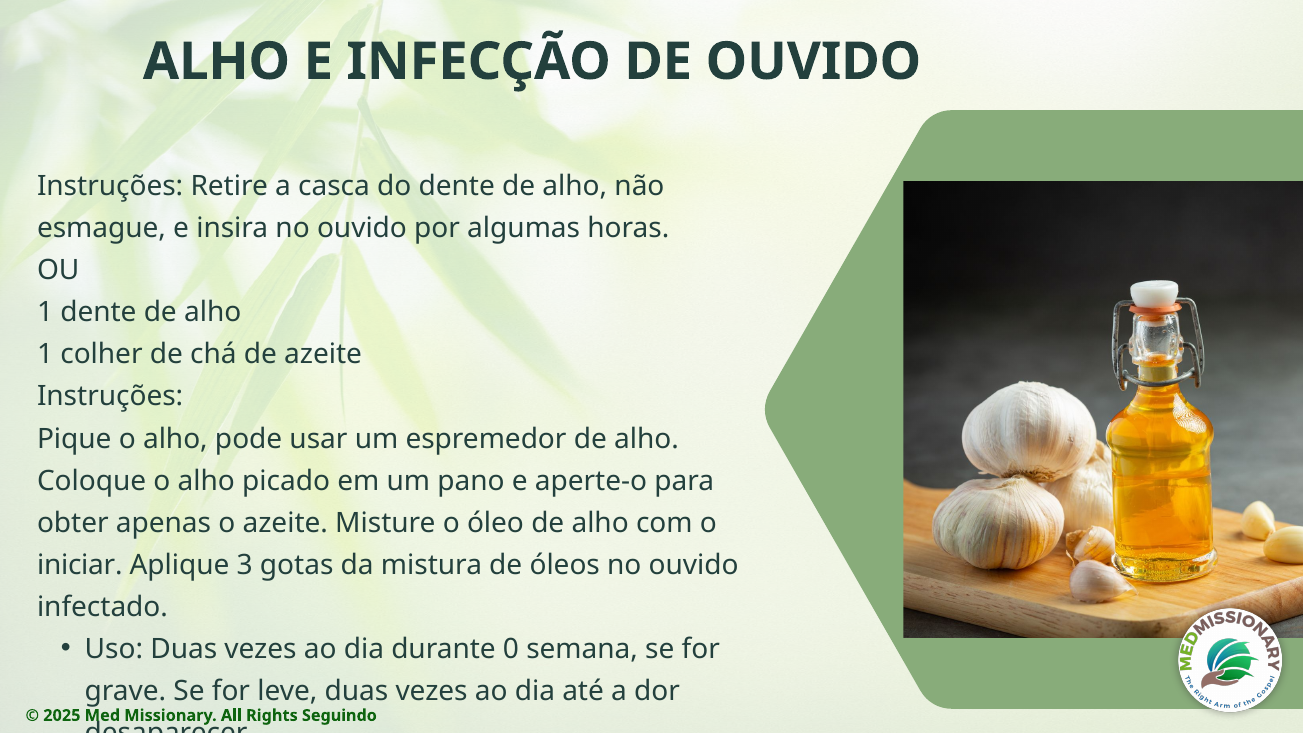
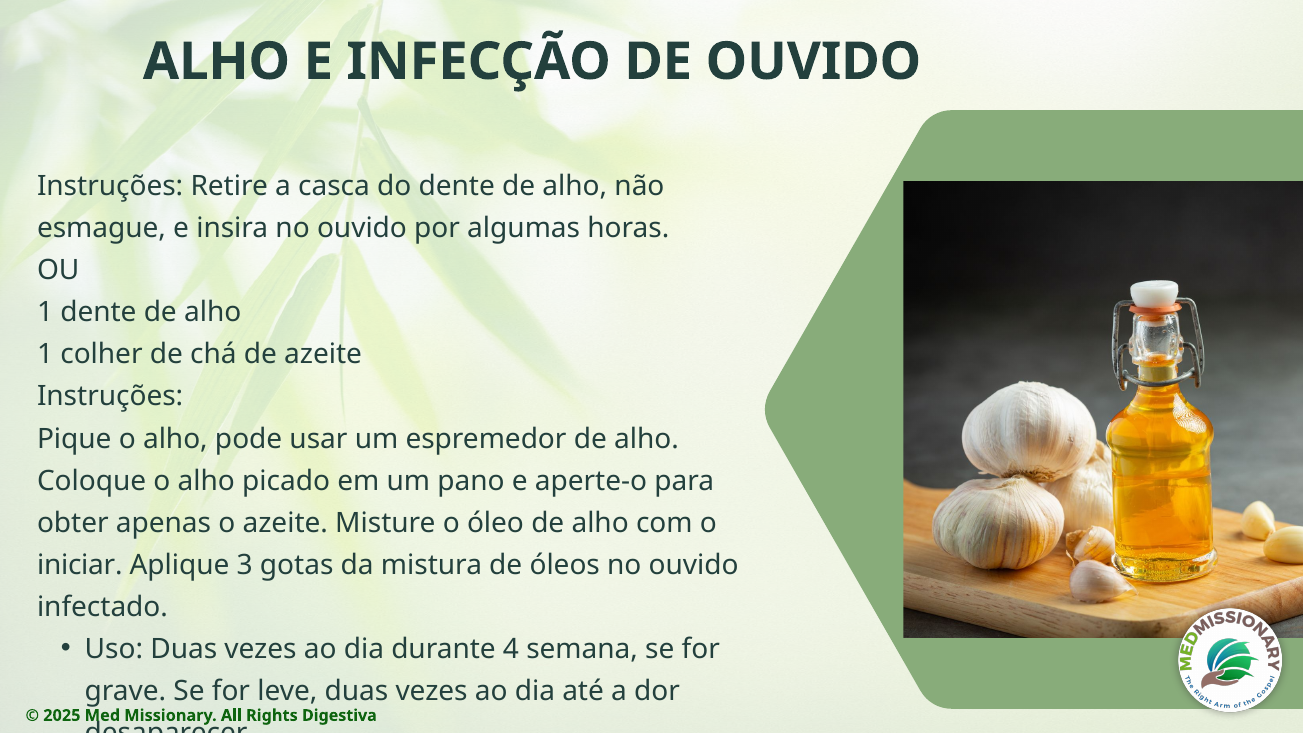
0: 0 -> 4 (511, 649)
Seguindo: Seguindo -> Digestiva (339, 715)
